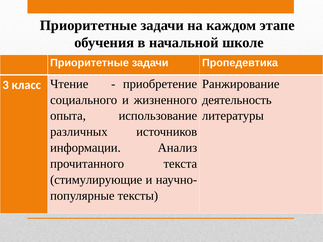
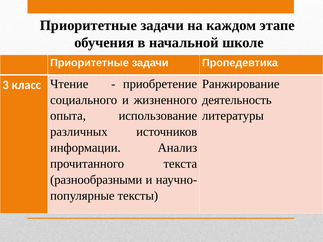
стимулирующие: стимулирующие -> разнообразными (96, 180)
